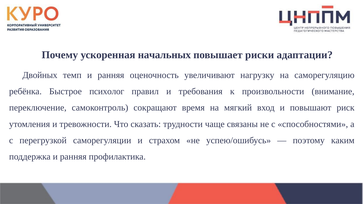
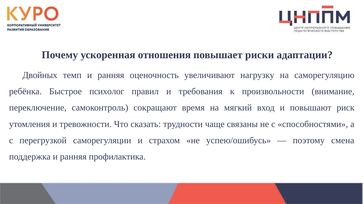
начальных: начальных -> отношения (164, 55)
каким: каким -> смена (343, 140)
